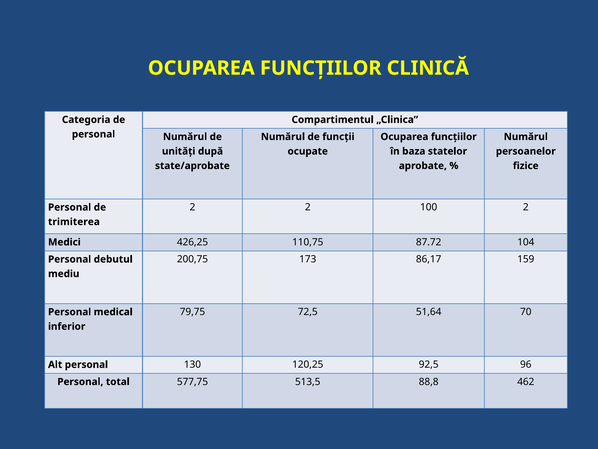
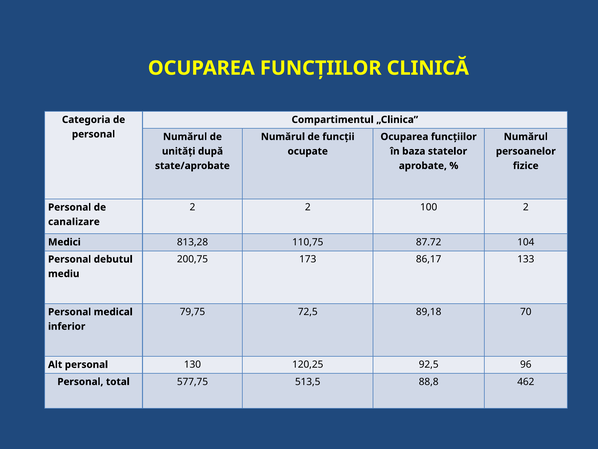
trimiterea: trimiterea -> canalizare (74, 222)
426,25: 426,25 -> 813,28 (192, 242)
159: 159 -> 133 (526, 259)
51,64: 51,64 -> 89,18 (429, 312)
